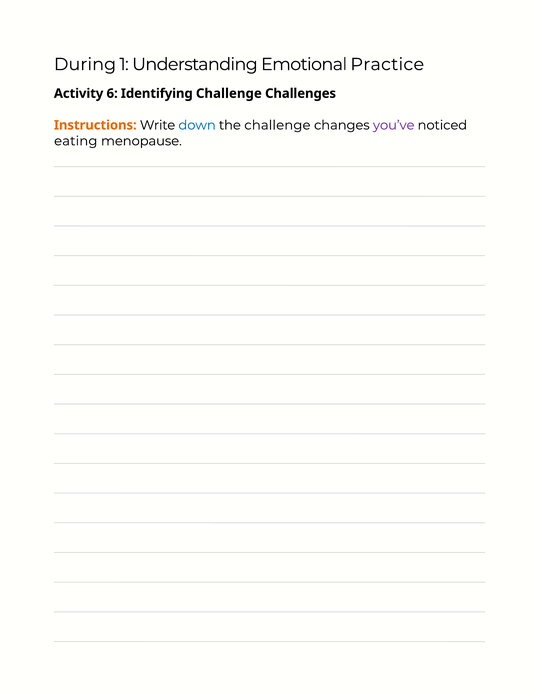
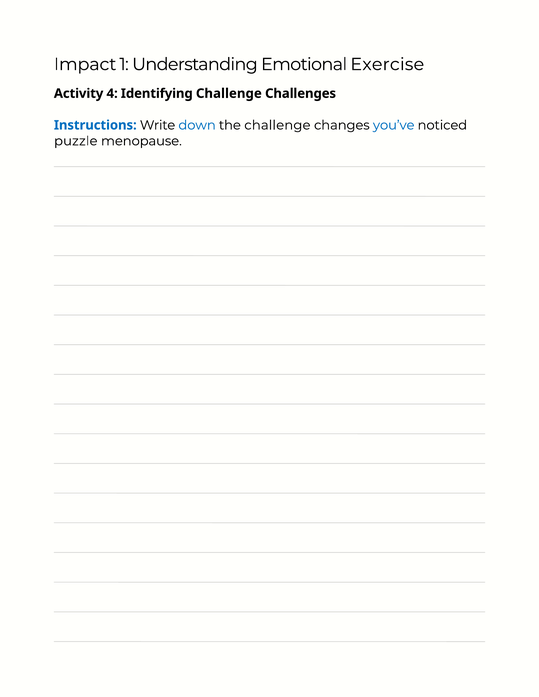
During: During -> Impact (85, 64)
Practice: Practice -> Exercise (387, 64)
6: 6 -> 4 (112, 94)
Instructions colour: orange -> blue (95, 125)
you’ve colour: purple -> blue (394, 125)
eating: eating -> puzzle (76, 141)
